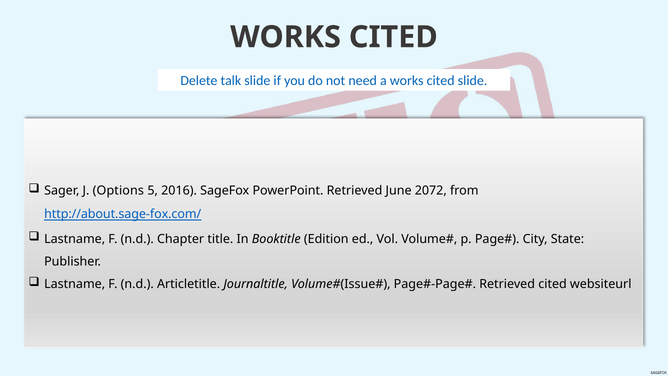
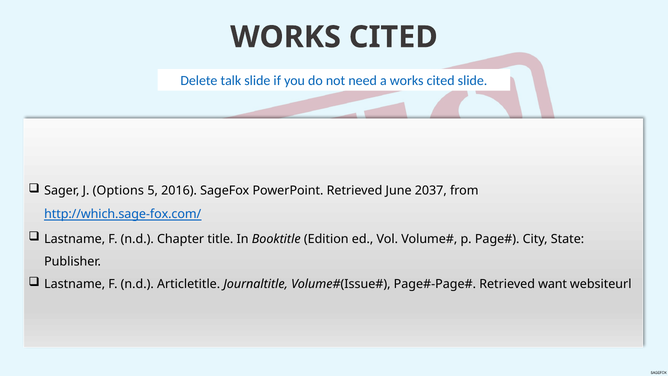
2072: 2072 -> 2037 (431, 191)
http://about.sage-fox.com/: http://about.sage-fox.com/ -> http://which.sage-fox.com/ (123, 214)
Retrieved cited: cited -> want (553, 284)
